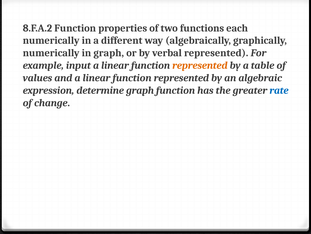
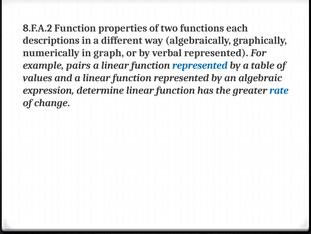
numerically: numerically -> descriptions (51, 40)
input: input -> pairs (78, 65)
represented colour: orange -> blue (200, 65)
determine graph: graph -> linear (140, 90)
